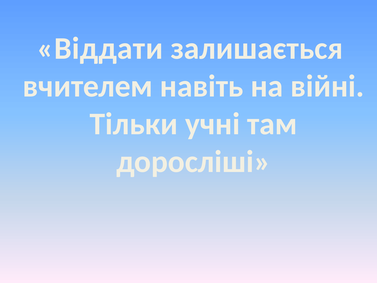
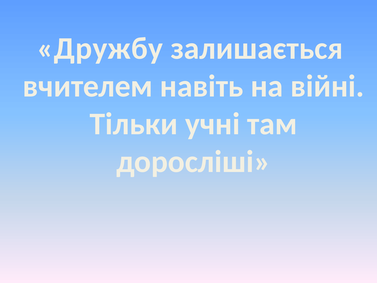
Віддати: Віддати -> Дружбу (100, 49)
